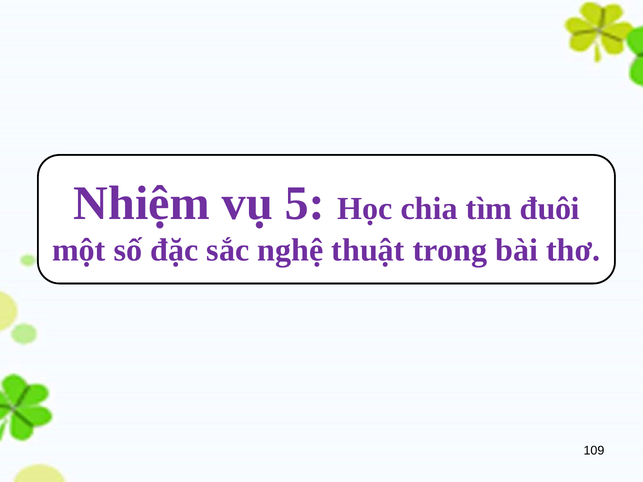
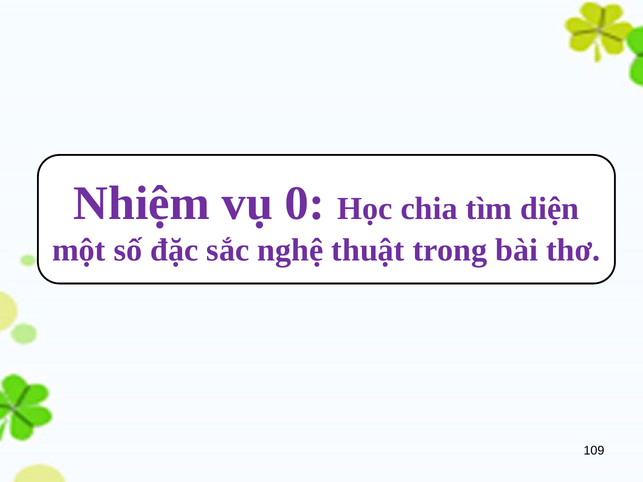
5: 5 -> 0 (305, 203)
đuôi: đuôi -> diện (550, 209)
